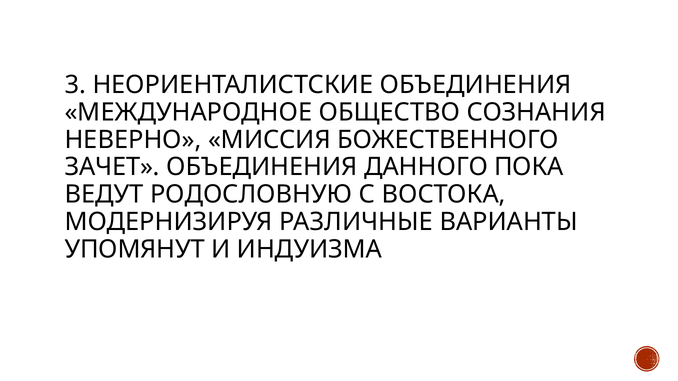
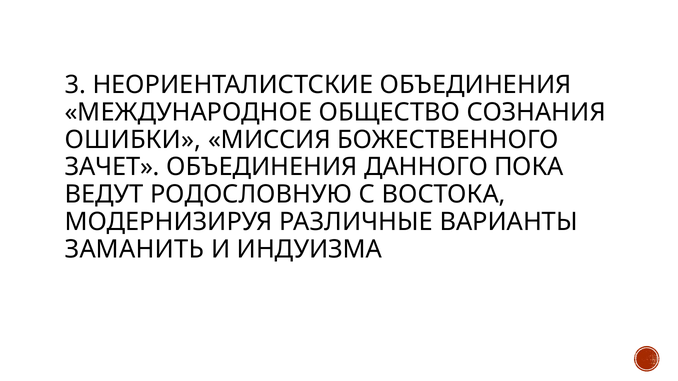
НЕВЕРНО: НЕВЕРНО -> ОШИБКИ (133, 140)
УПОМЯНУТ: УПОМЯНУТ -> ЗАМАНИТЬ (134, 250)
